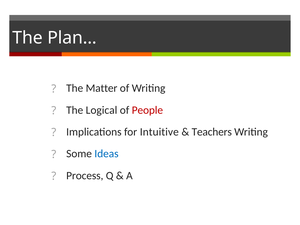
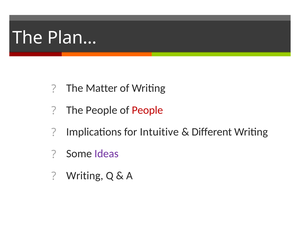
The Logical: Logical -> People (102, 110)
Teachers: Teachers -> Different (212, 132)
Ideas colour: blue -> purple (106, 154)
Process: Process -> Writing (85, 176)
